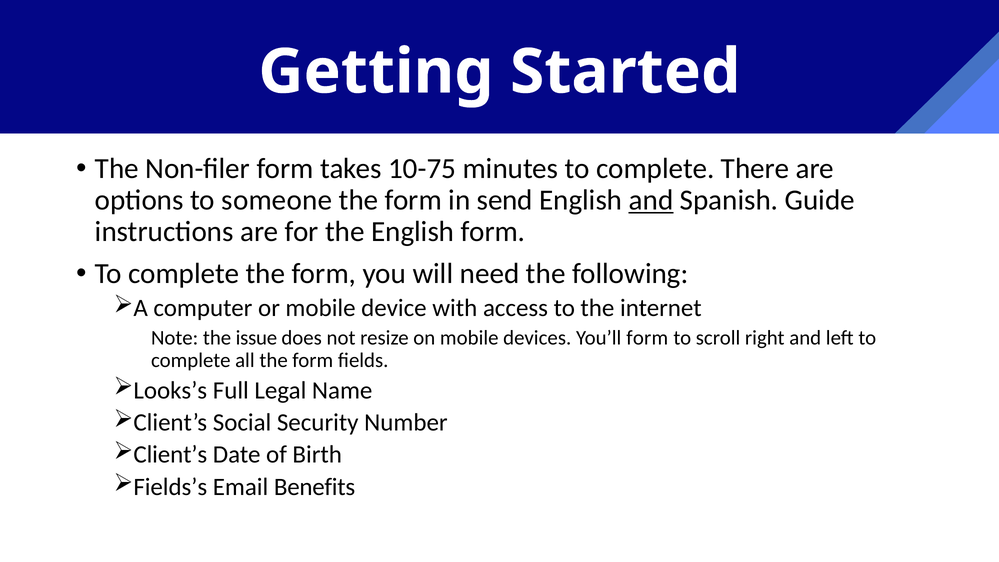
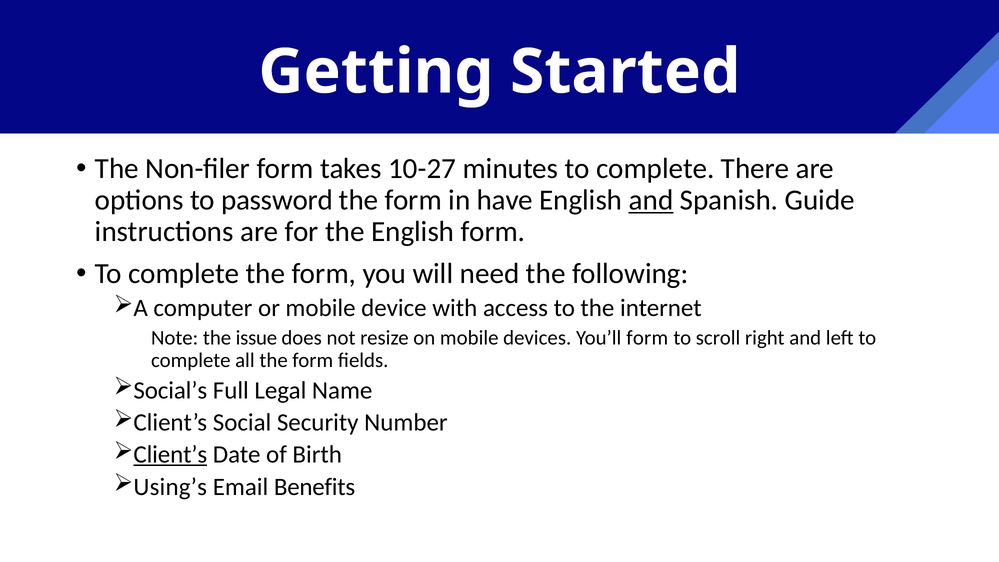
10-75: 10-75 -> 10-27 (422, 169)
someone: someone -> password (277, 200)
send: send -> have (505, 200)
Looks’s: Looks’s -> Social’s (170, 390)
Client’s underline: none -> present (170, 455)
Fields’s: Fields’s -> Using’s (170, 487)
